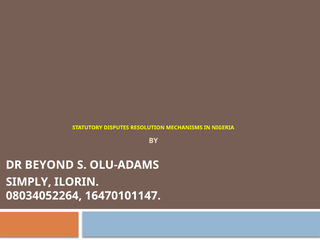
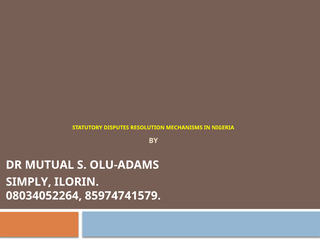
BEYOND: BEYOND -> MUTUAL (49, 165)
16470101147: 16470101147 -> 85974741579 (123, 196)
